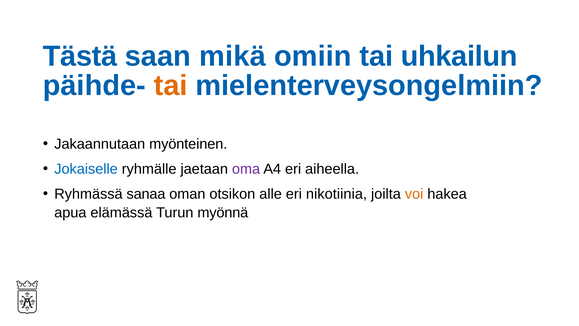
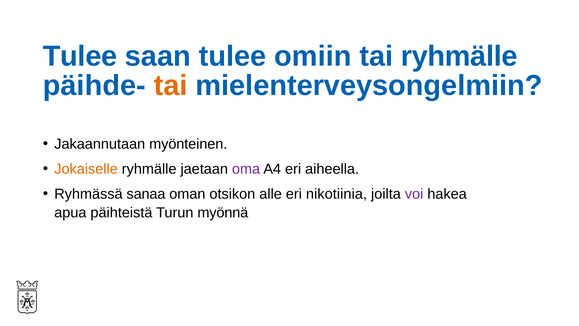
Tästä: Tästä -> Tulee (80, 56)
saan mikä: mikä -> tulee (233, 56)
tai uhkailun: uhkailun -> ryhmälle (459, 56)
Jokaiselle colour: blue -> orange (86, 169)
voi colour: orange -> purple (414, 194)
elämässä: elämässä -> päihteistä (121, 213)
